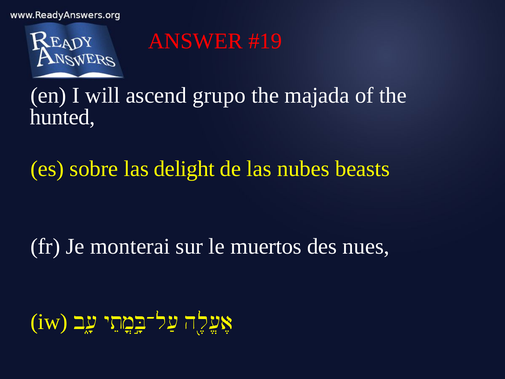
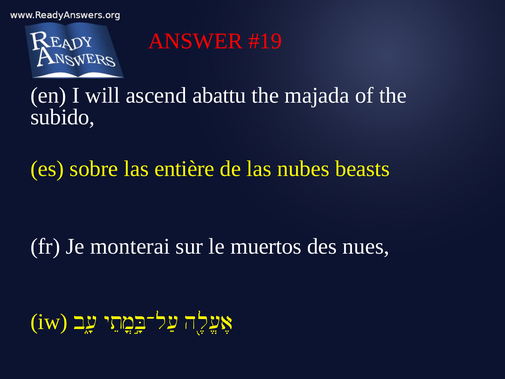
grupo: grupo -> abattu (219, 95)
hunted: hunted -> subido (63, 117)
delight: delight -> entière (184, 169)
